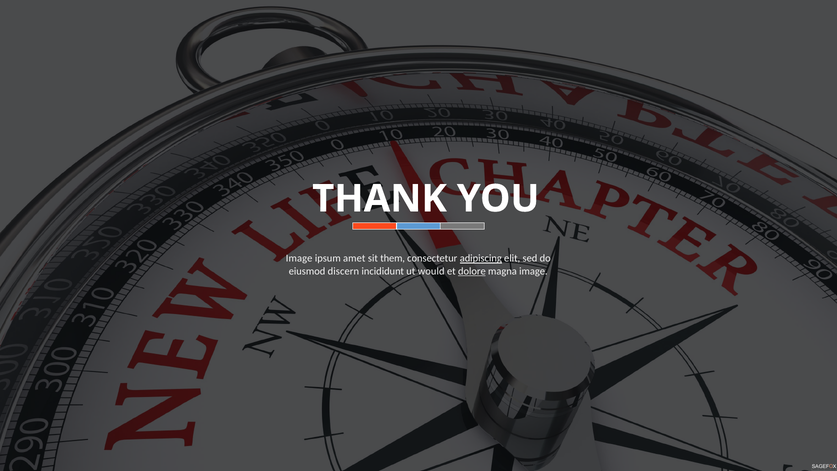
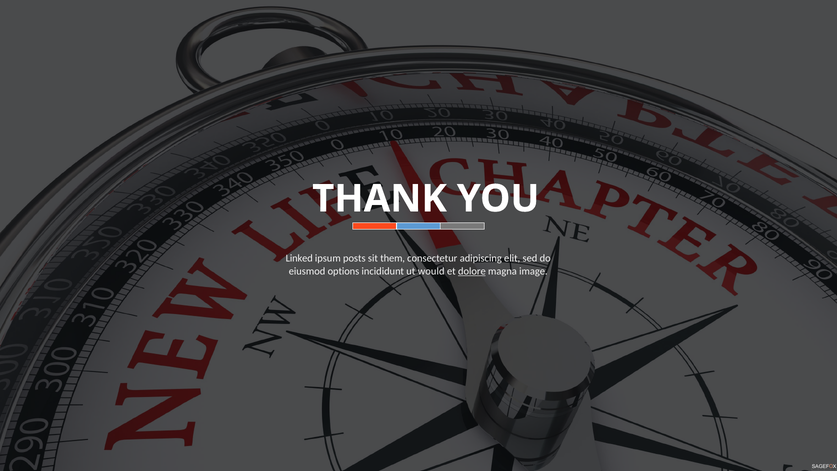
Image: Image -> Linked (299, 258)
amet: amet -> posts (354, 258)
adipiscing underline: present -> none (481, 258)
discern: discern -> options (343, 271)
